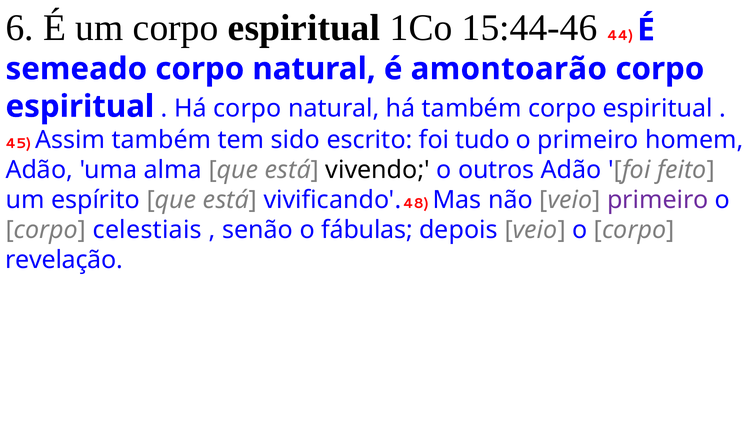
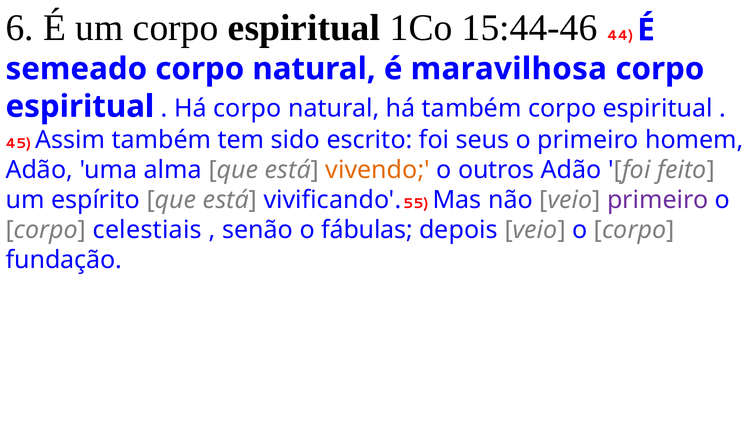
amontoarão: amontoarão -> maravilhosa (509, 69)
tudo: tudo -> seus (482, 140)
vivendo colour: black -> orange (378, 170)
48: 48 -> 55 (416, 204)
revelação: revelação -> fundação (64, 260)
